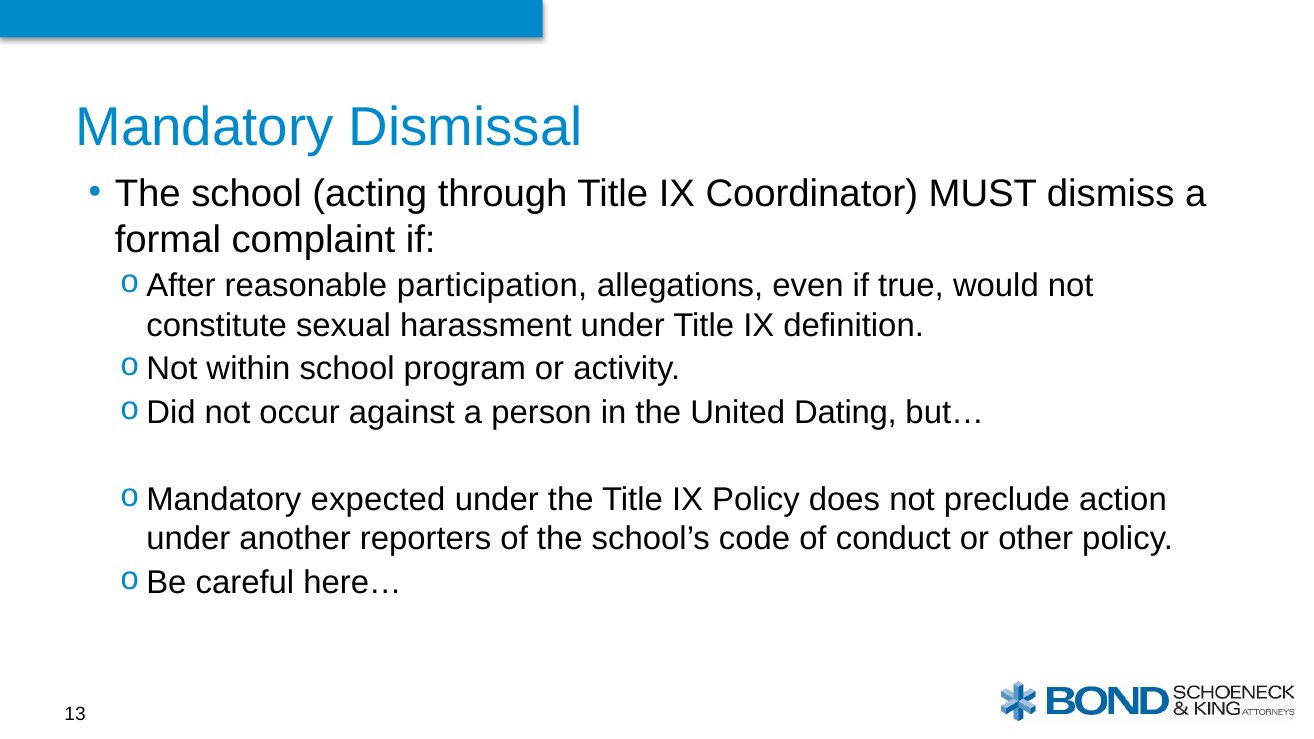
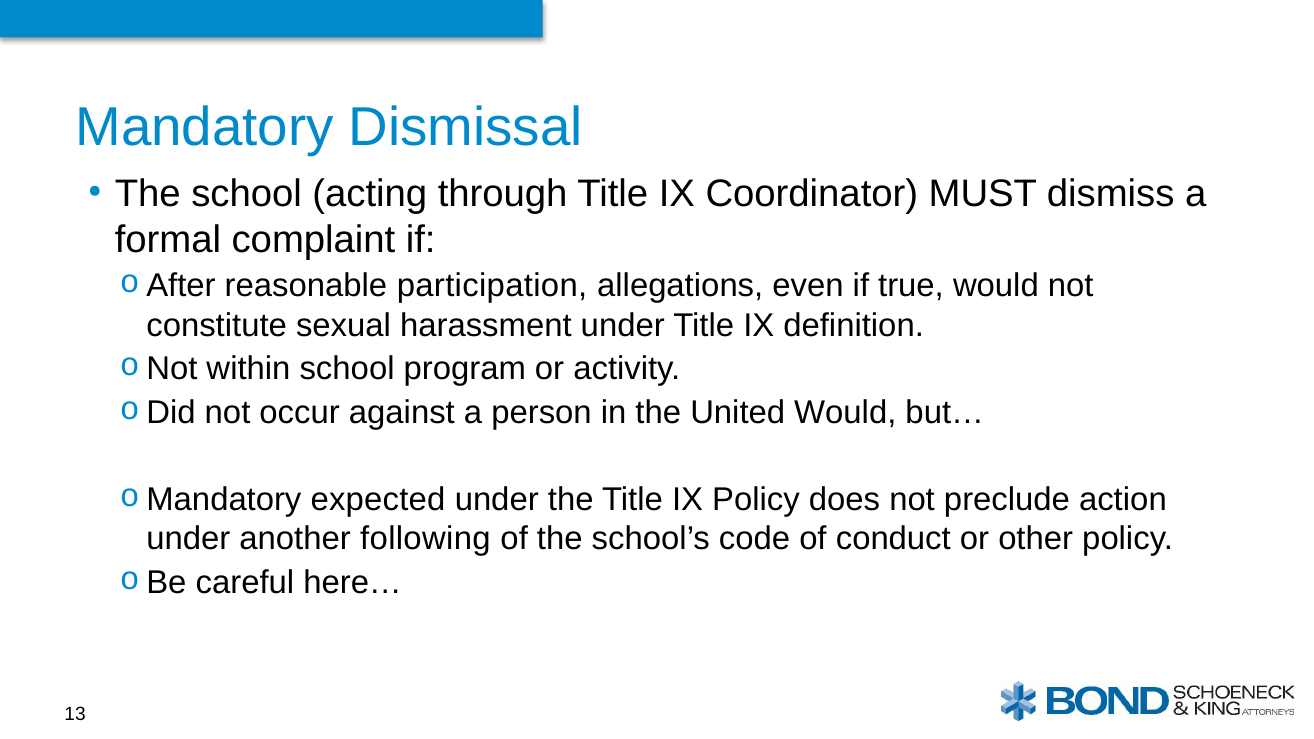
United Dating: Dating -> Would (845, 413)
reporters: reporters -> following (425, 539)
